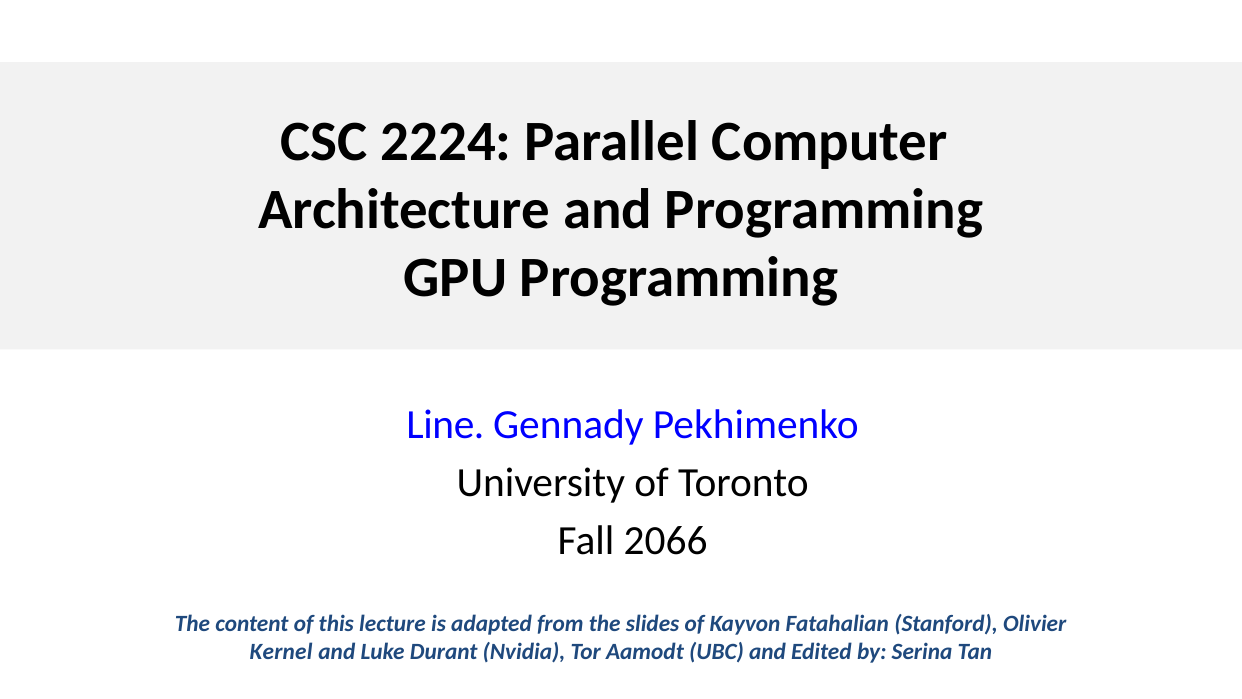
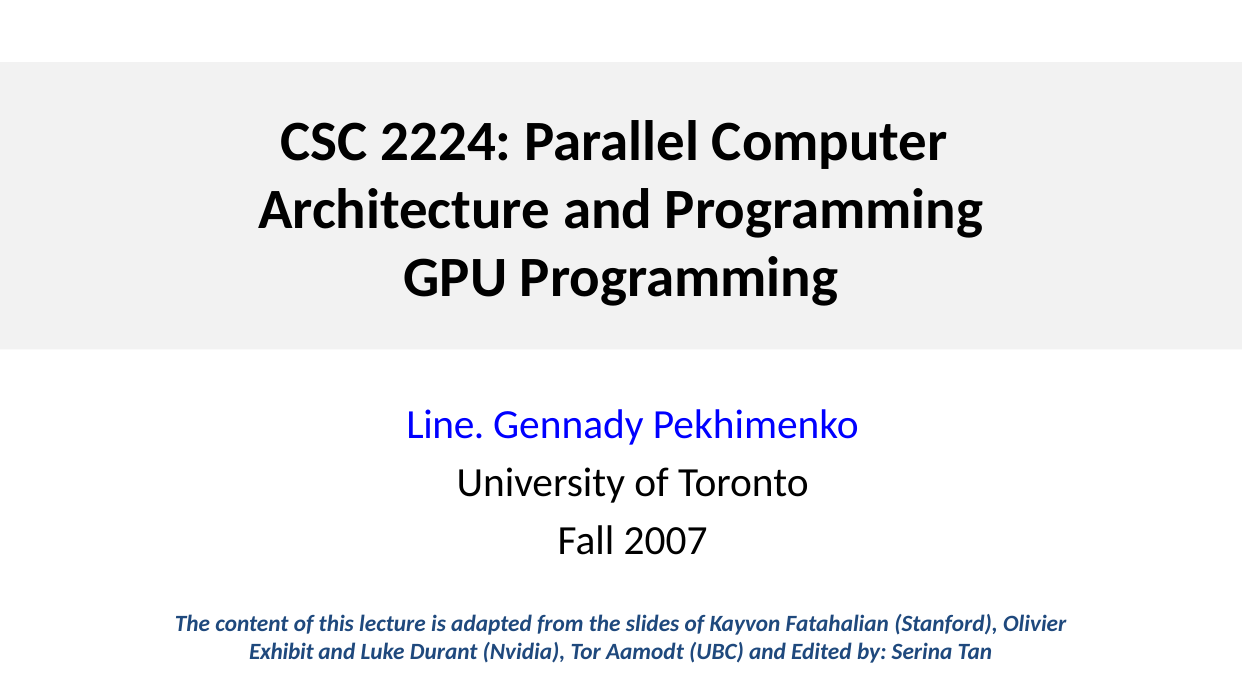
2066: 2066 -> 2007 (666, 541)
Kernel: Kernel -> Exhibit (281, 652)
